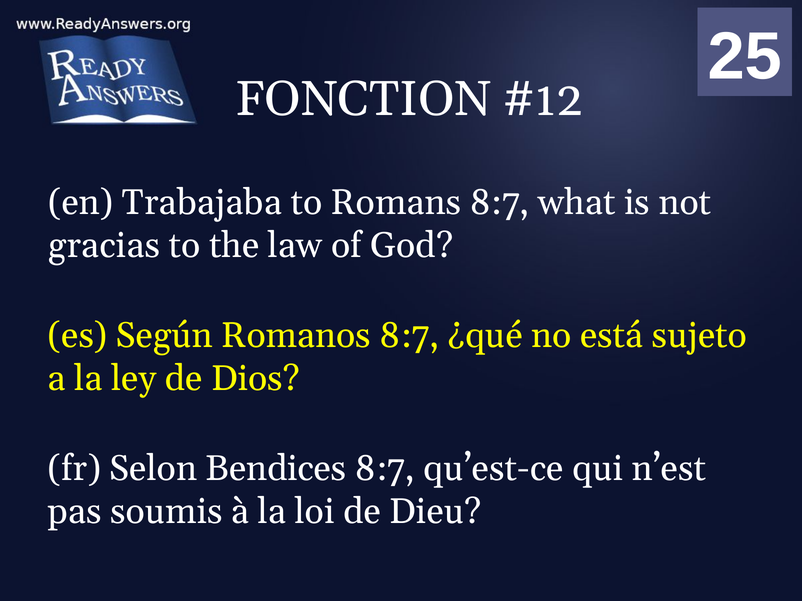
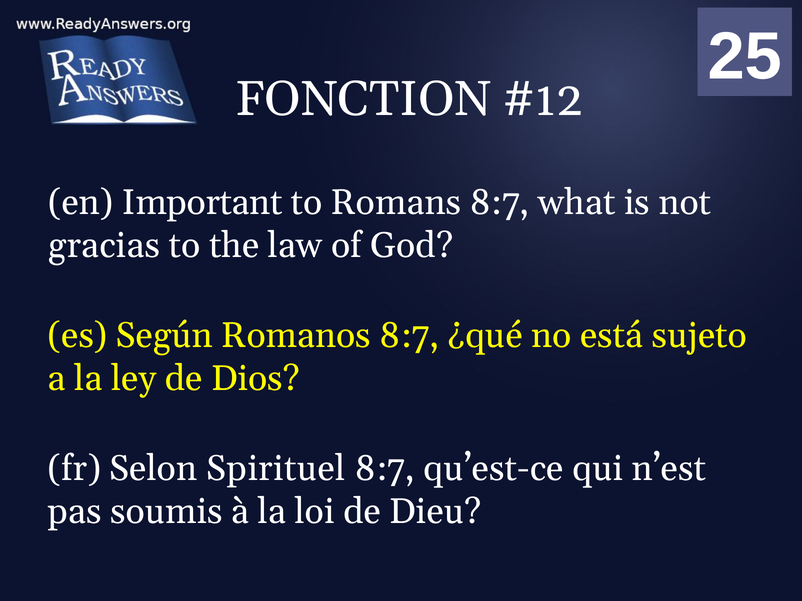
Trabajaba: Trabajaba -> Important (202, 203)
Bendices: Bendices -> Spirituel (276, 469)
